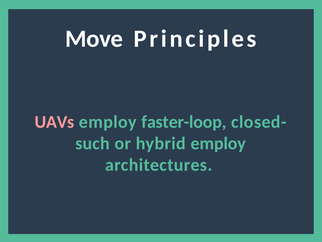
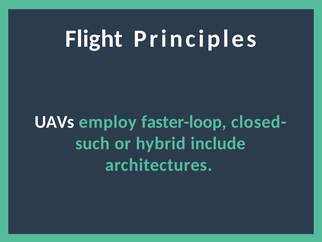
Move: Move -> Flight (94, 39)
UAVs colour: pink -> white (54, 122)
hybrid employ: employ -> include (218, 143)
